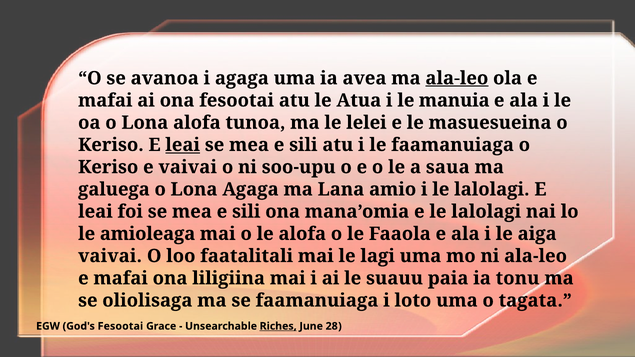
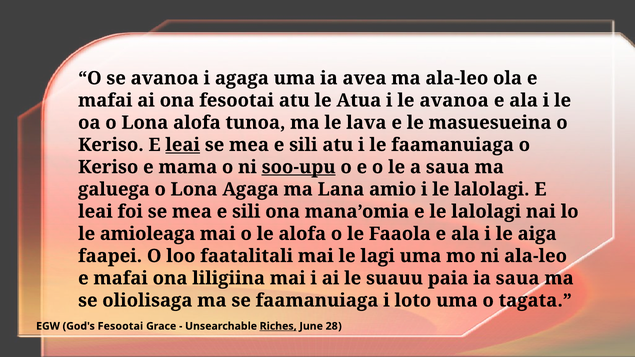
ala-leo underline: present -> none (457, 78)
le manuia: manuia -> avanoa (454, 100)
lelei: lelei -> lava (366, 123)
e vaivai: vaivai -> mama (188, 167)
soo-upu underline: none -> present (299, 167)
vaivai: vaivai -> faapei (110, 256)
ia tonu: tonu -> saua (518, 278)
